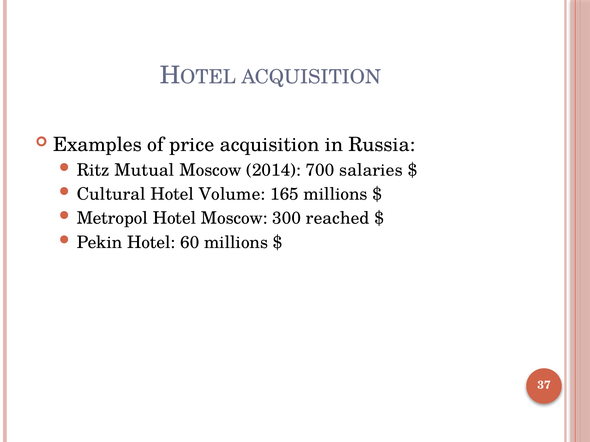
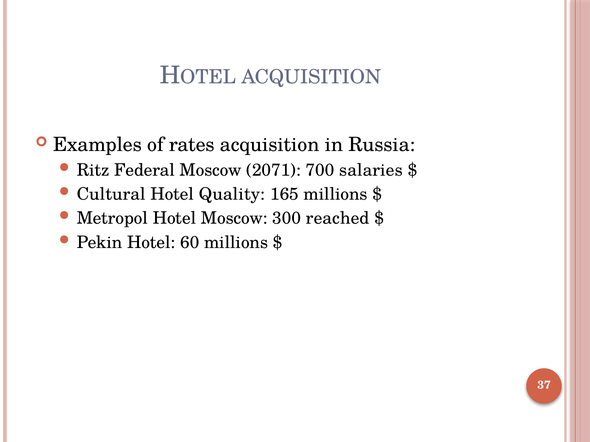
price: price -> rates (192, 145)
Mutual: Mutual -> Federal (145, 170)
2014: 2014 -> 2071 (274, 170)
Volume: Volume -> Quality (232, 194)
